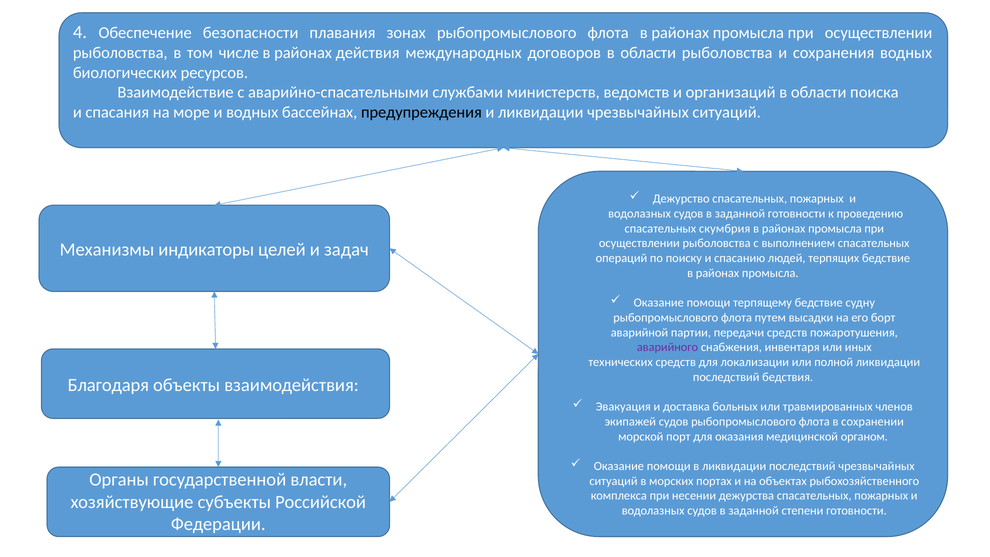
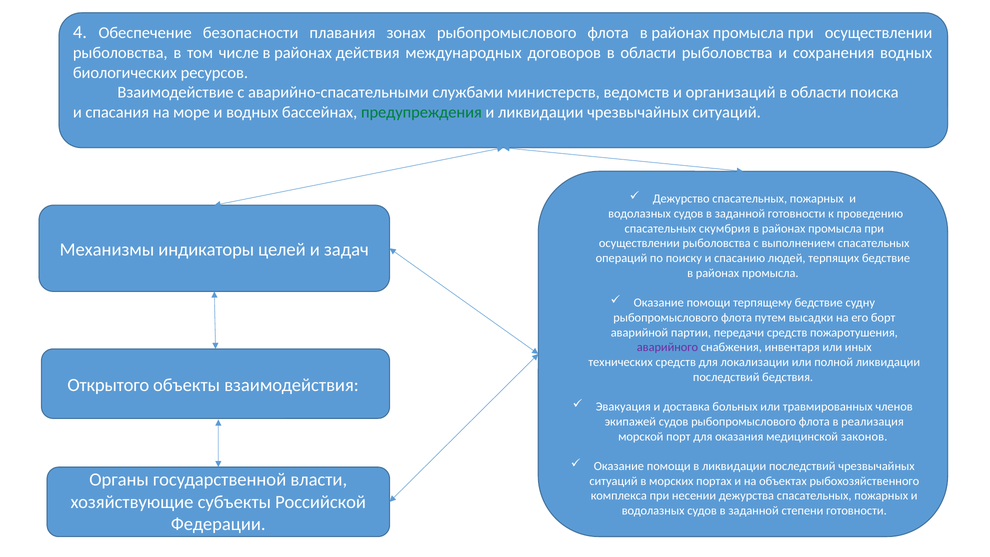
предупреждения colour: black -> green (421, 112)
Благодаря: Благодаря -> Открытого (108, 385)
сохранении: сохранении -> реализация (873, 422)
органом: органом -> законов (864, 436)
